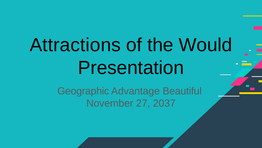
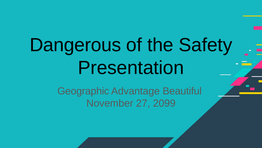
Attractions: Attractions -> Dangerous (75, 45)
Would: Would -> Safety (205, 45)
2037: 2037 -> 2099 (164, 103)
